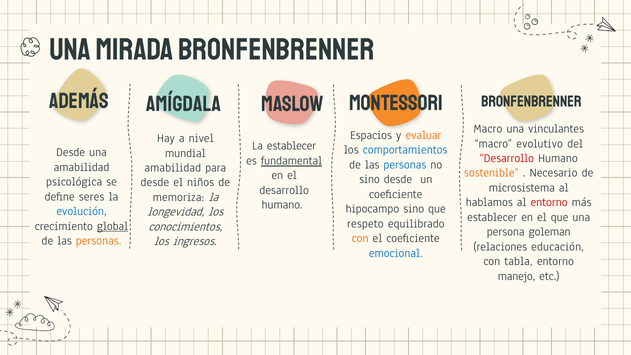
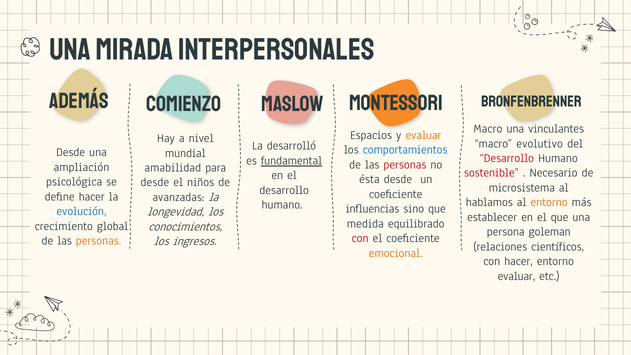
mirada bronfenbrenner: bronfenbrenner -> interpersonales (276, 50)
amígdala: amígdala -> comienzo (184, 104)
La establecer: establecer -> desarrolló (291, 146)
personas colour: blue -> red (405, 165)
amabilidad: amabilidad -> ampliación (81, 167)
sostenible colour: orange -> red (491, 173)
sino: sino -> ésta (369, 179)
define seres: seres -> hacer (92, 197)
memoriza: memoriza -> avanzadas (178, 197)
entorno colour: red -> orange (549, 202)
hipocampo: hipocampo -> influencias (372, 209)
respeto: respeto -> medida (365, 224)
global underline: present -> none (113, 226)
con colour: orange -> red (360, 238)
educación: educación -> científicos (558, 247)
emocional colour: blue -> orange (396, 253)
con tabla: tabla -> hacer (519, 261)
manejo: manejo -> evaluar (517, 276)
